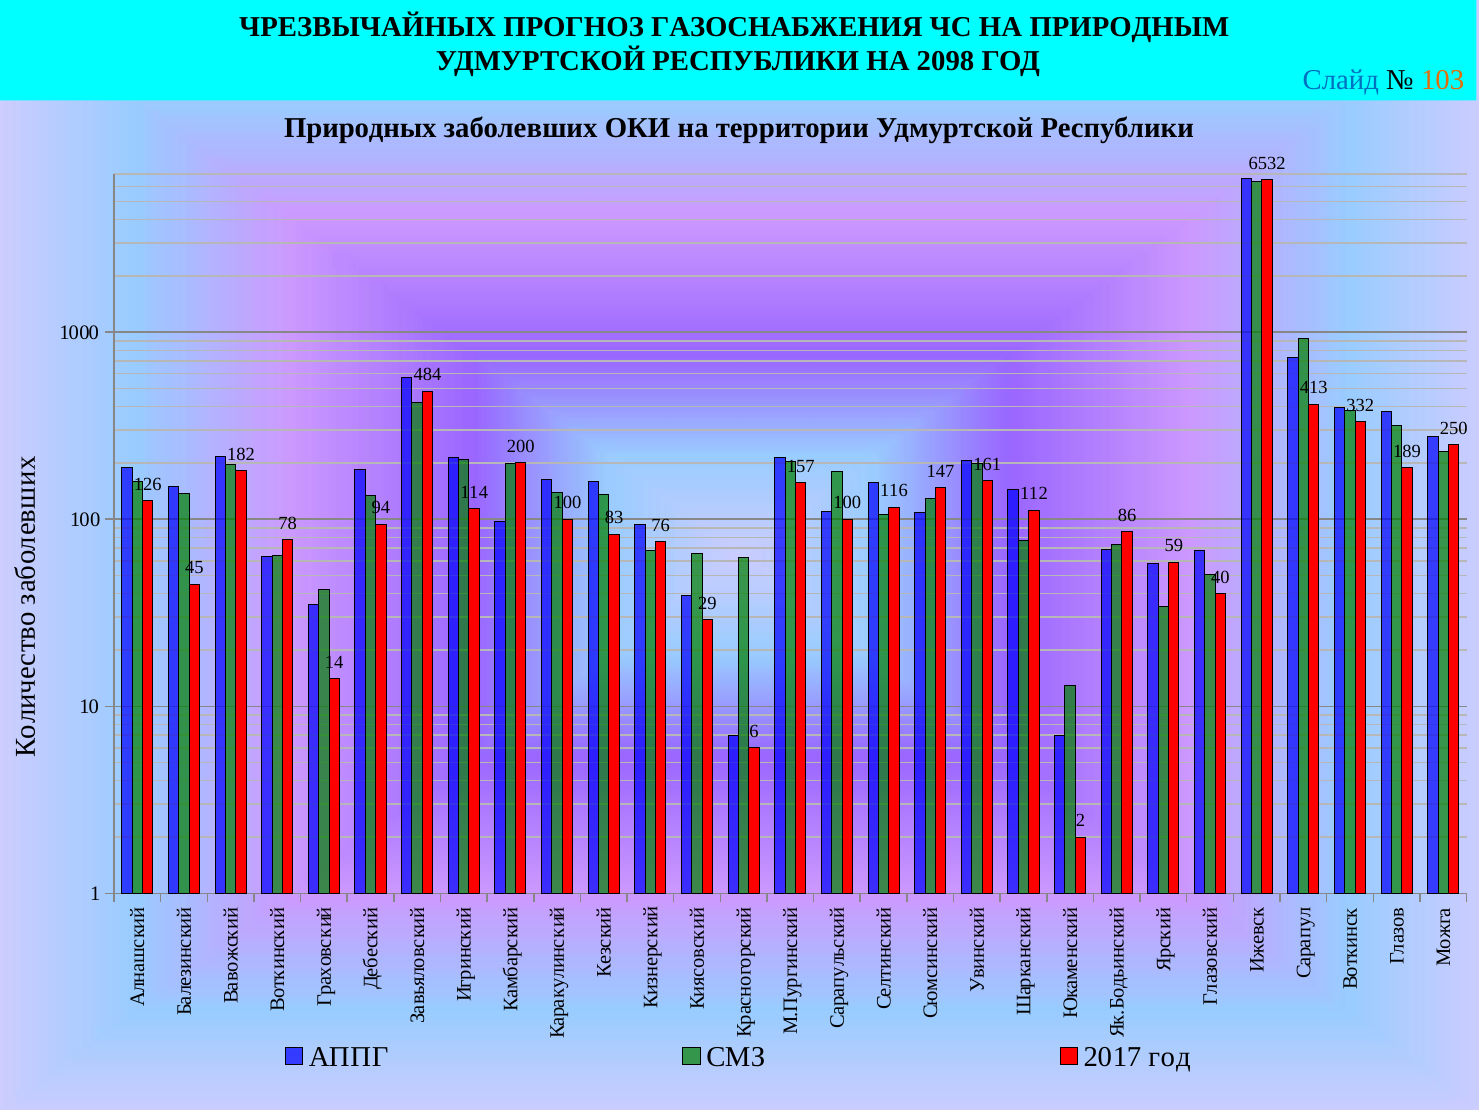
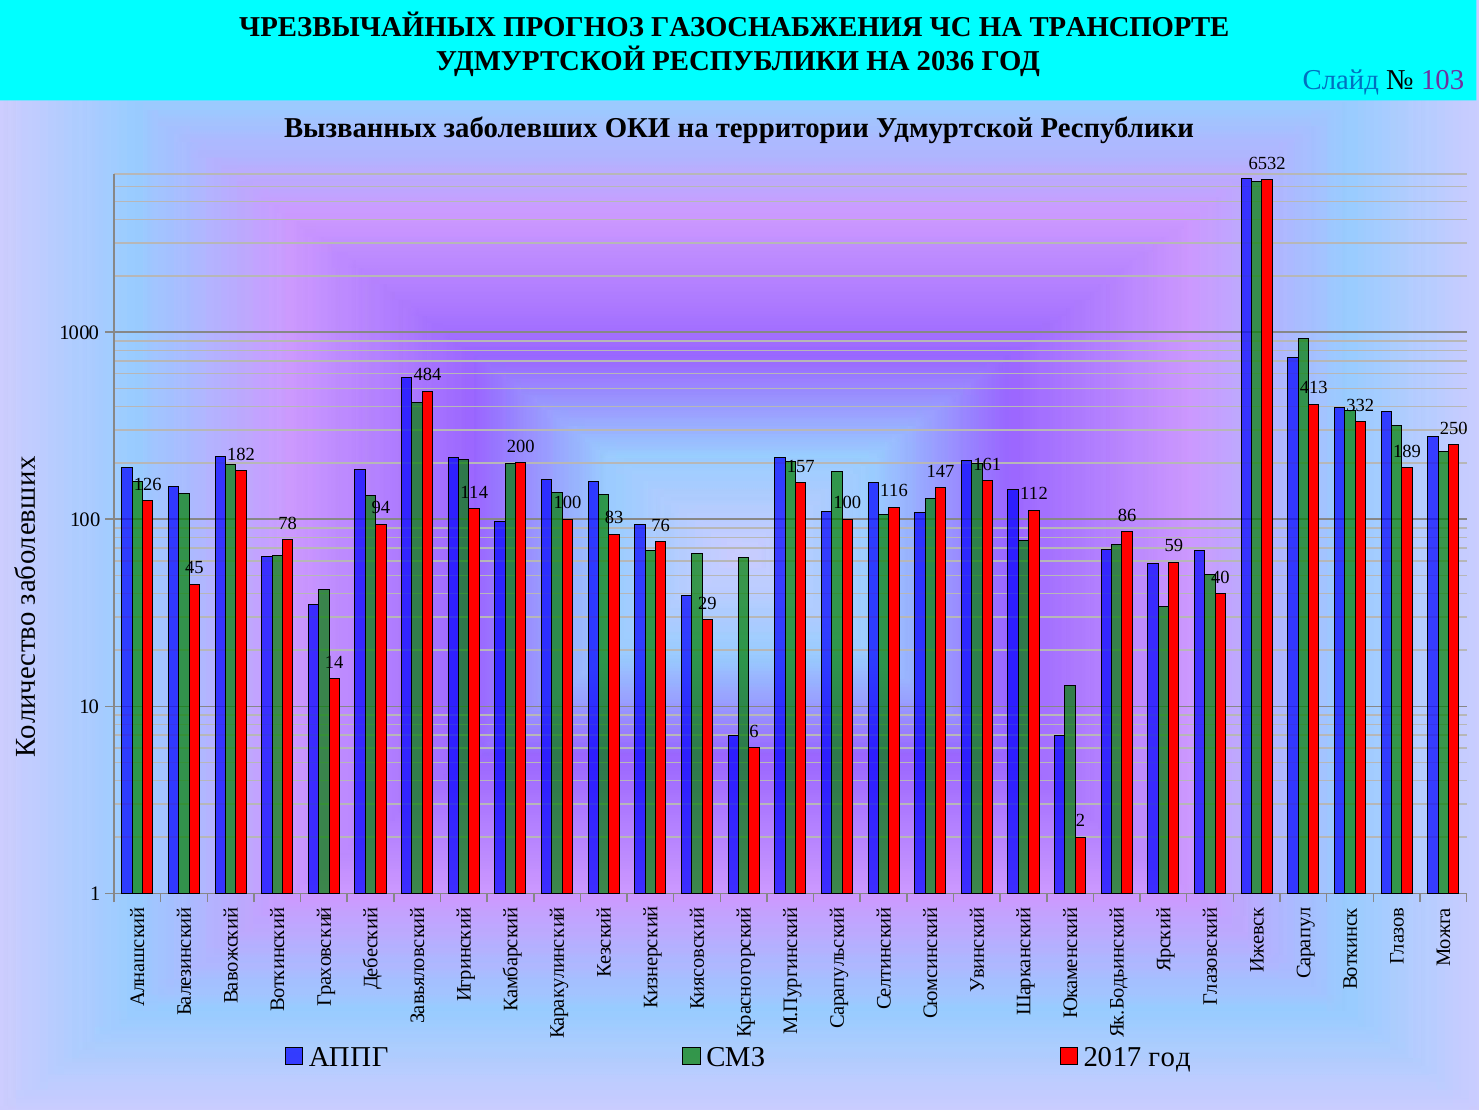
ПРИРОДНЫМ: ПРИРОДНЫМ -> ТРАНСПОРТЕ (1129, 26)
2098: 2098 -> 2036 (945, 61)
103 colour: orange -> purple (1443, 80)
Природных: Природных -> Вызванных (360, 128)
